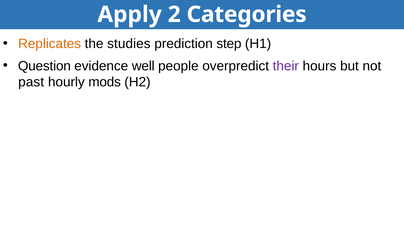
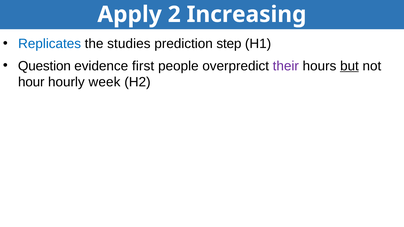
Categories: Categories -> Increasing (247, 14)
Replicates colour: orange -> blue (50, 44)
well: well -> first (143, 66)
but underline: none -> present (349, 66)
past: past -> hour (31, 82)
mods: mods -> week (104, 82)
